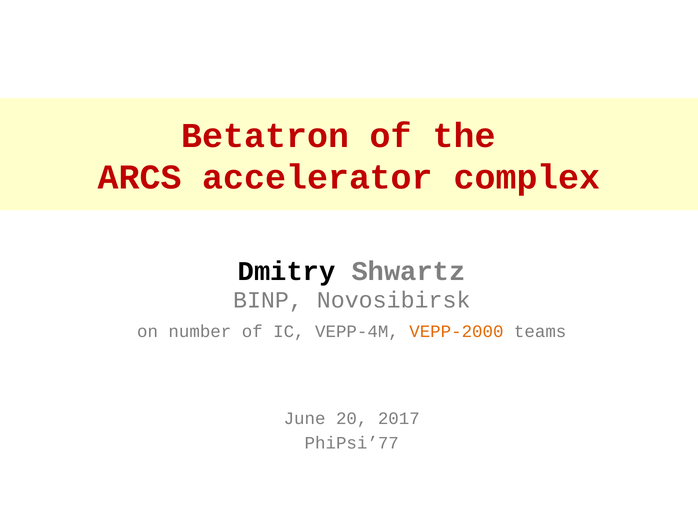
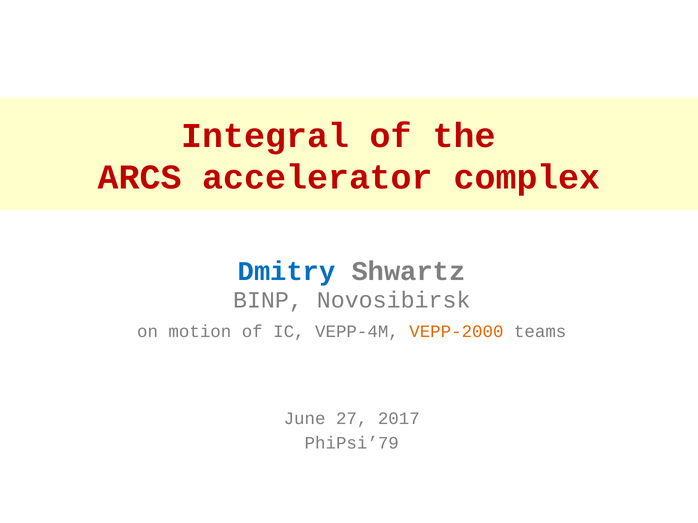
Betatron: Betatron -> Integral (265, 136)
Dmitry colour: black -> blue (287, 271)
number: number -> motion (200, 332)
20: 20 -> 27 (352, 419)
PhiPsi’77: PhiPsi’77 -> PhiPsi’79 (352, 443)
